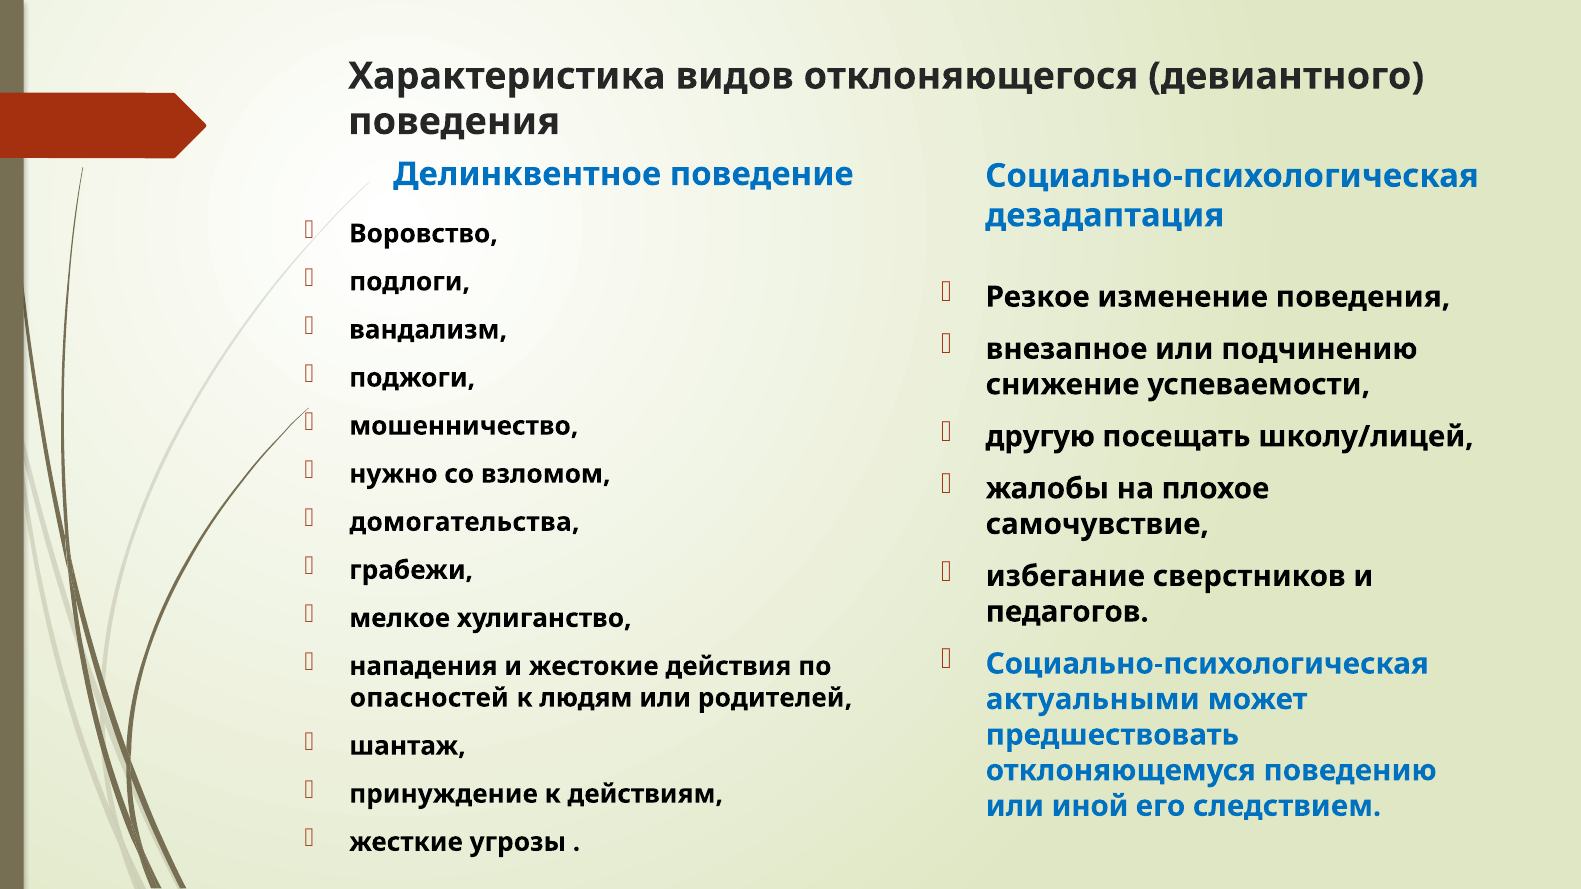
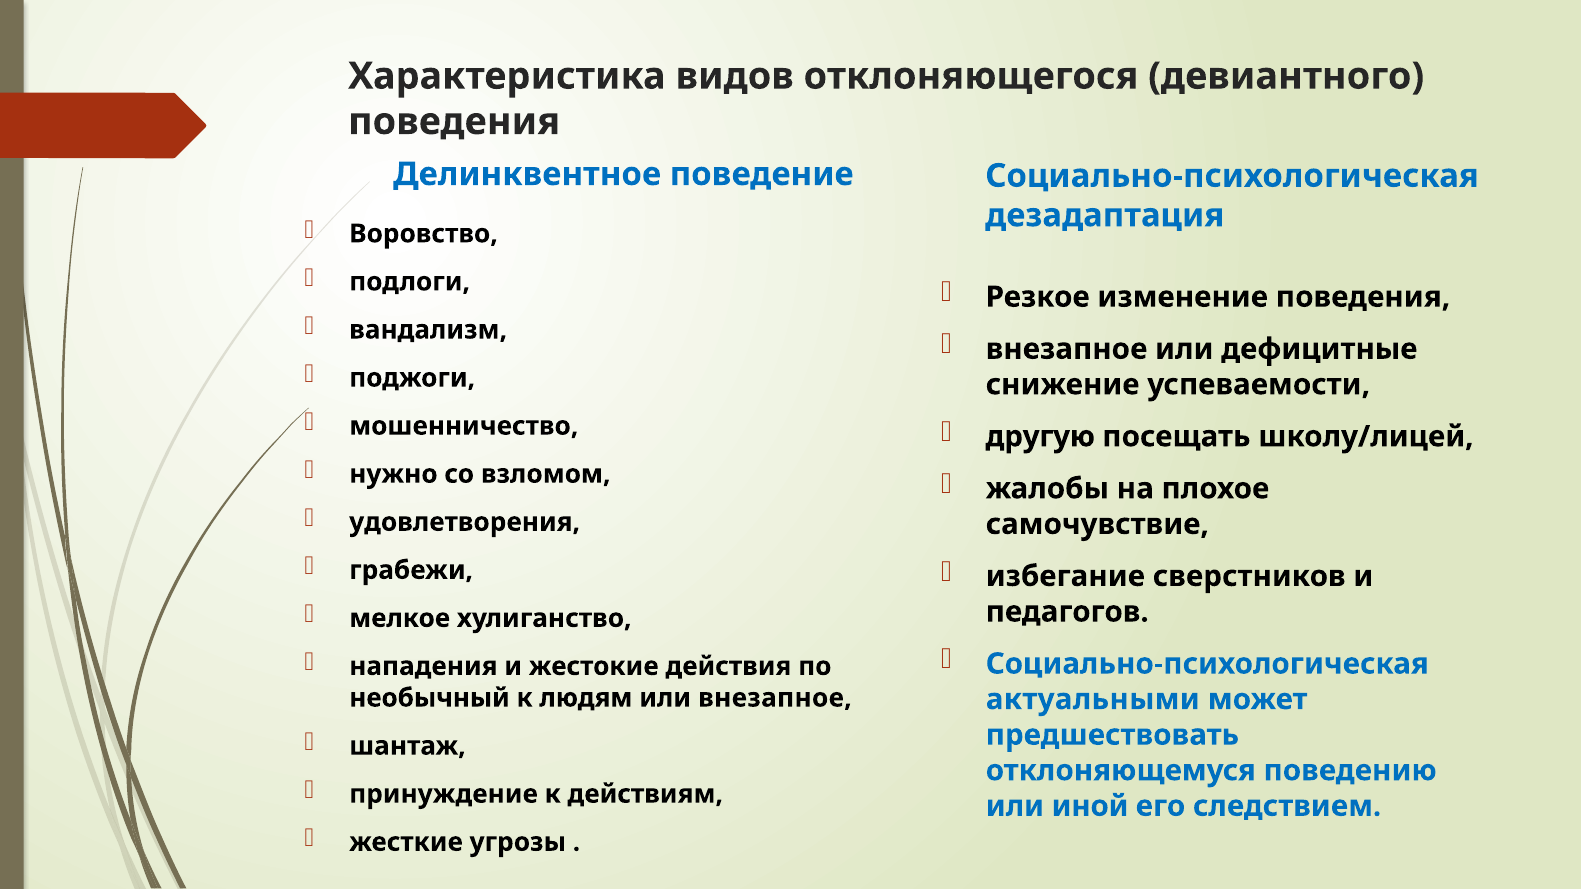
подчинению: подчинению -> дефицитные (1319, 349)
домогательства: домогательства -> удовлетворения (465, 522)
опасностей: опасностей -> необычный (429, 698)
или родителей: родителей -> внезапное (775, 698)
